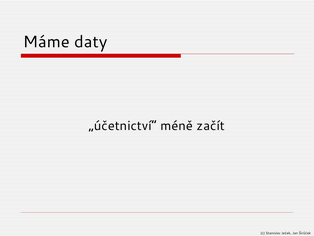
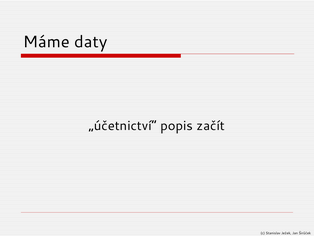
méně: méně -> popis (177, 125)
